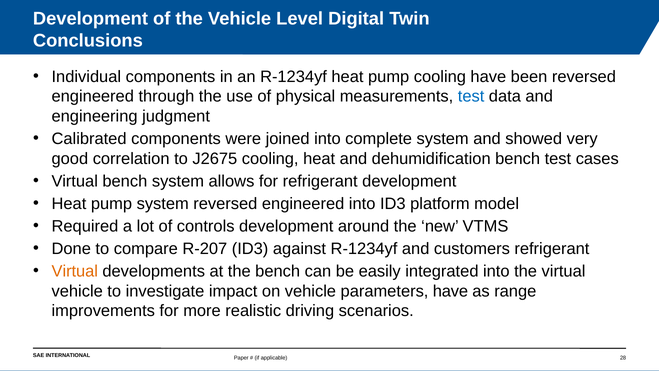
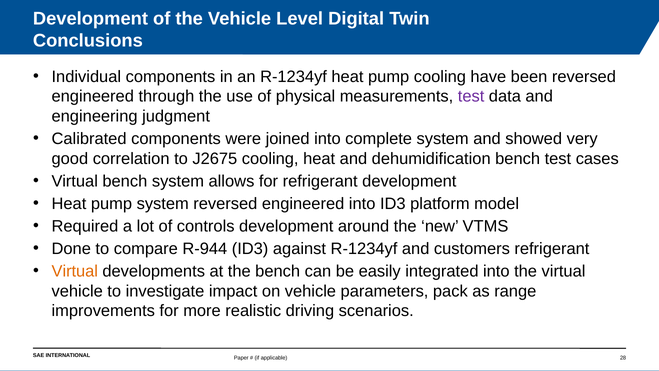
test colour: blue -> purple (471, 96)
R-207: R-207 -> R-944 (205, 249)
parameters have: have -> pack (450, 291)
